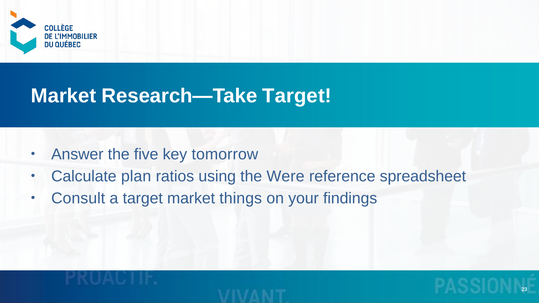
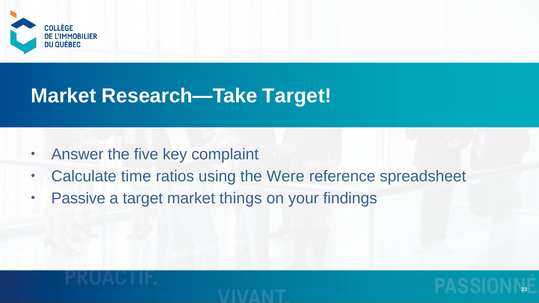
tomorrow: tomorrow -> complaint (225, 155)
plan: plan -> time (136, 177)
Consult: Consult -> Passive (78, 199)
